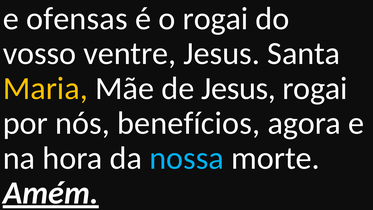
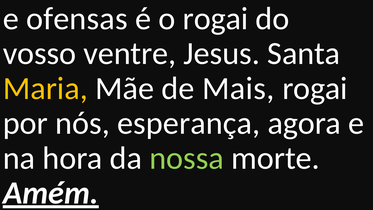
de Jesus: Jesus -> Mais (238, 88)
benefícios: benefícios -> esperança (189, 123)
nossa colour: light blue -> light green (187, 158)
